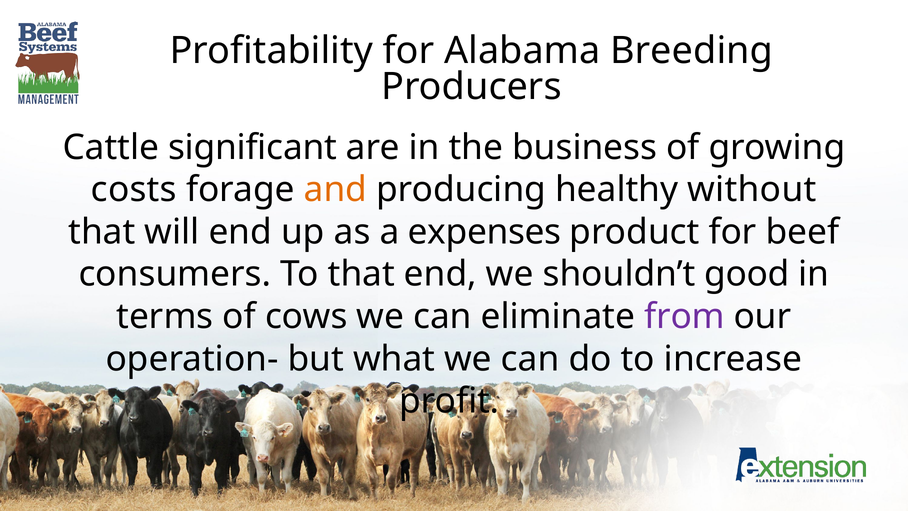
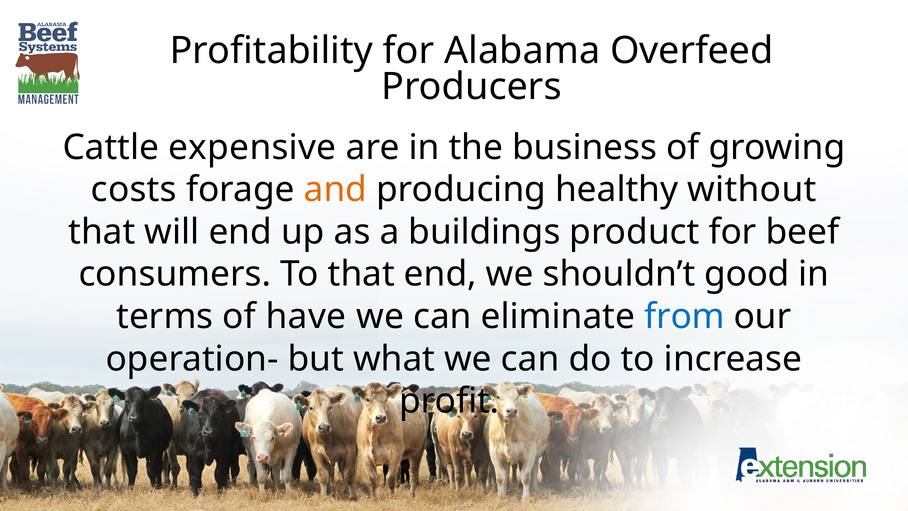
Breeding: Breeding -> Overfeed (692, 51)
significant: significant -> expensive (252, 147)
expenses: expenses -> buildings (484, 232)
cows: cows -> have (306, 316)
from colour: purple -> blue (684, 316)
